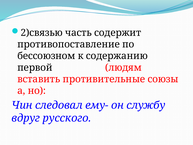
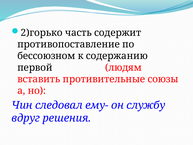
2)связью: 2)связью -> 2)горько (42, 33)
русского: русского -> решения (67, 118)
